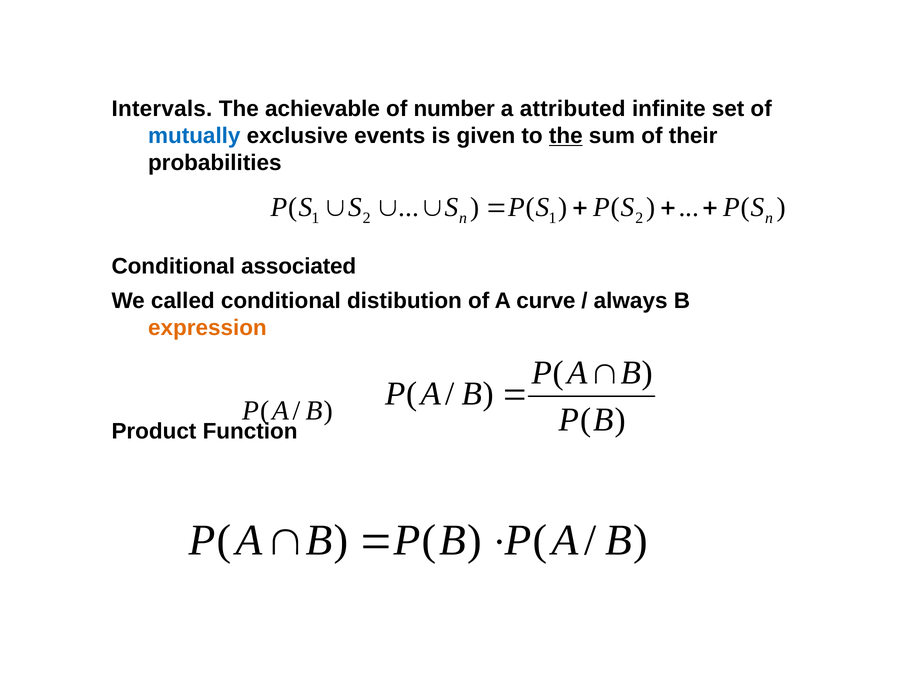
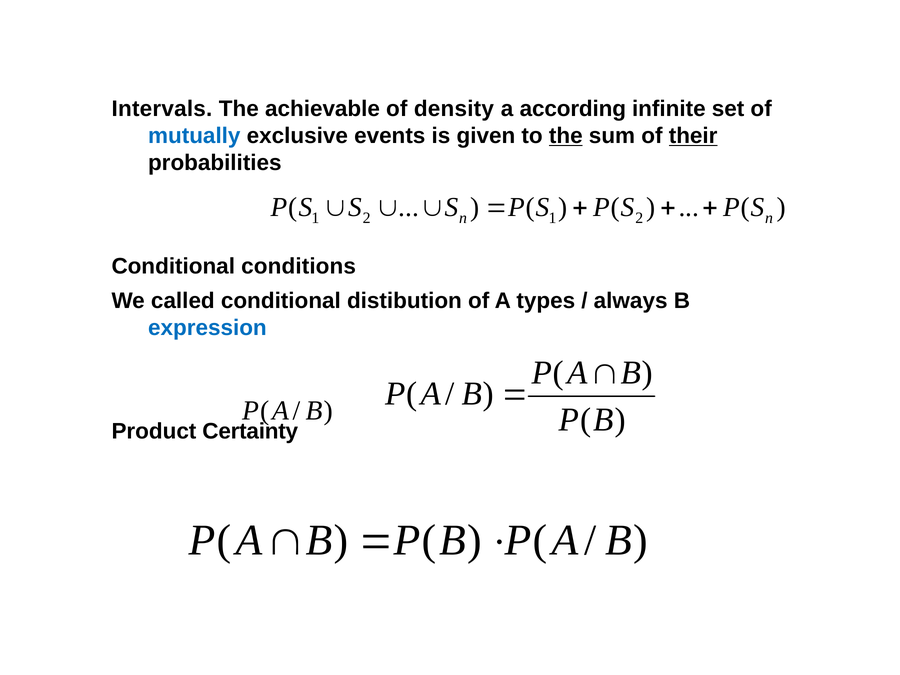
number: number -> density (454, 109)
attributed: attributed -> according (573, 109)
their underline: none -> present (693, 136)
associated: associated -> conditions (299, 266)
curve: curve -> types (546, 301)
expression colour: orange -> blue (207, 328)
Function: Function -> Certainty (250, 431)
